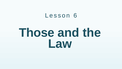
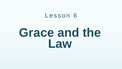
Those: Those -> Grace (37, 33)
